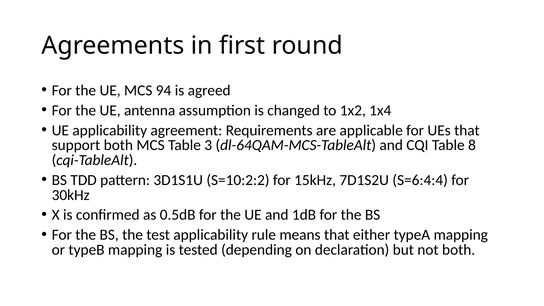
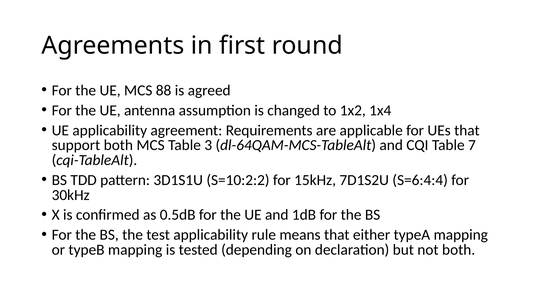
94: 94 -> 88 (164, 90)
8: 8 -> 7 (472, 145)
